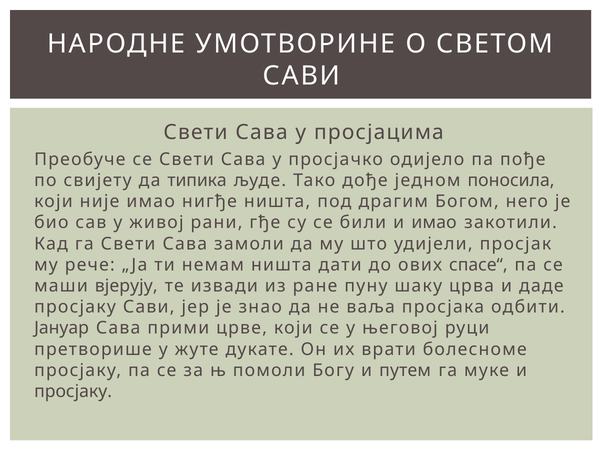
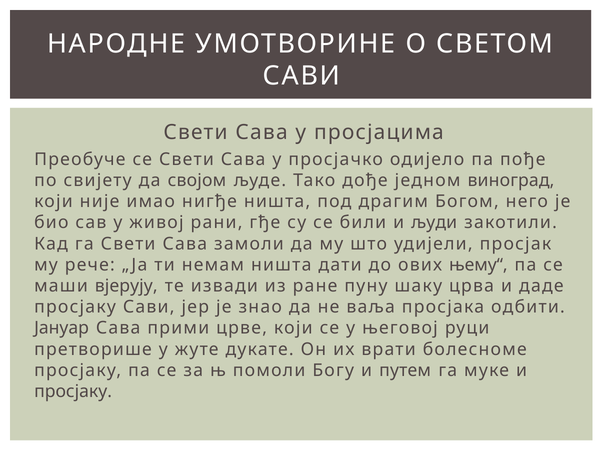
типика: типика -> својом (197, 181)
поносила: поносила -> виноград (511, 181)
и имао: имао -> људи (434, 223)
спасе“: спасе“ -> њему“ (478, 265)
